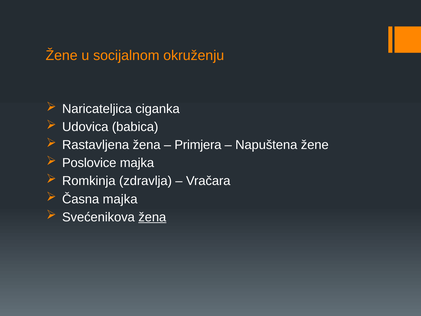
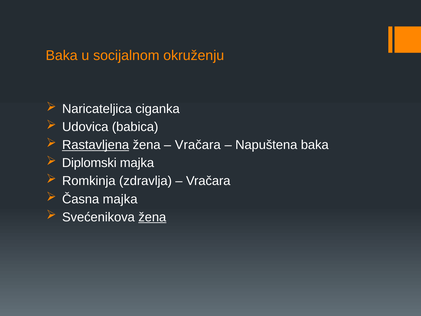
Žene: Žene -> Baka (62, 55)
Rastavljena underline: none -> present (96, 145)
Primjera: Primjera -> Vračara (198, 145)
Napuštena žene: žene -> baka (315, 145)
Poslovice: Poslovice -> Diplomski (89, 163)
